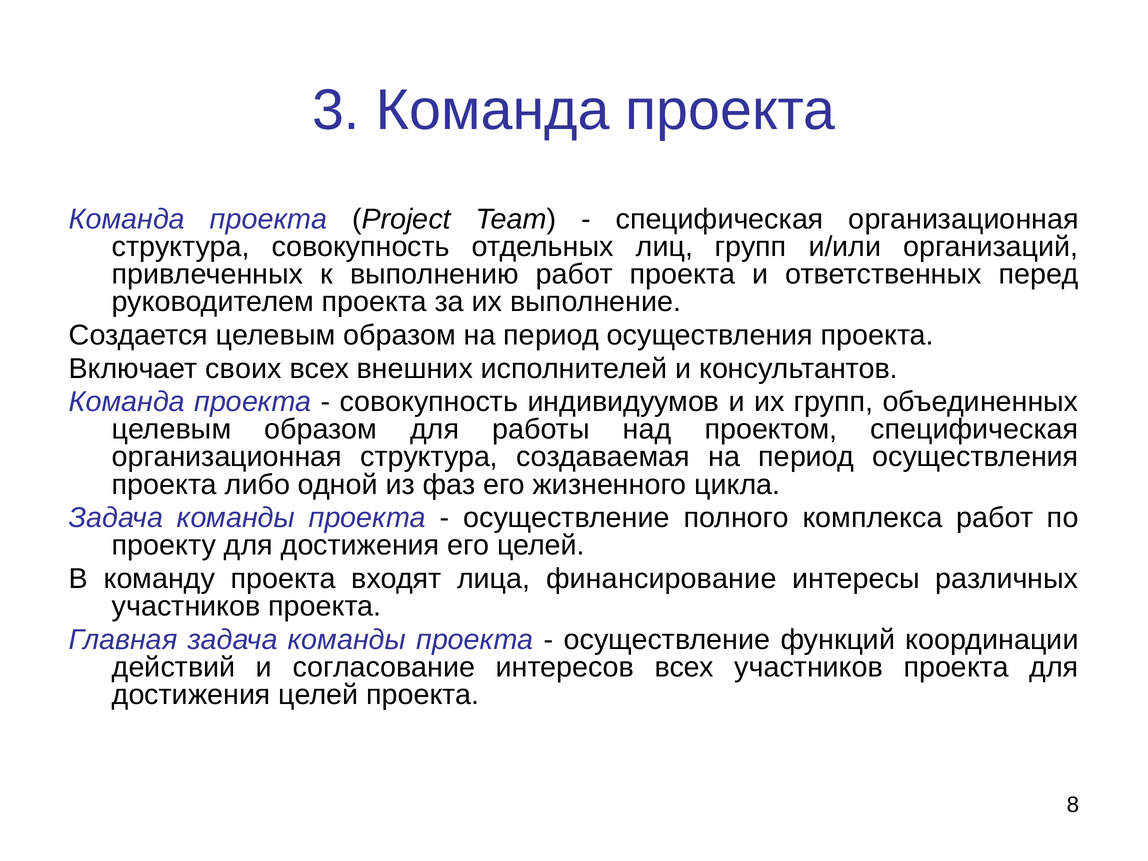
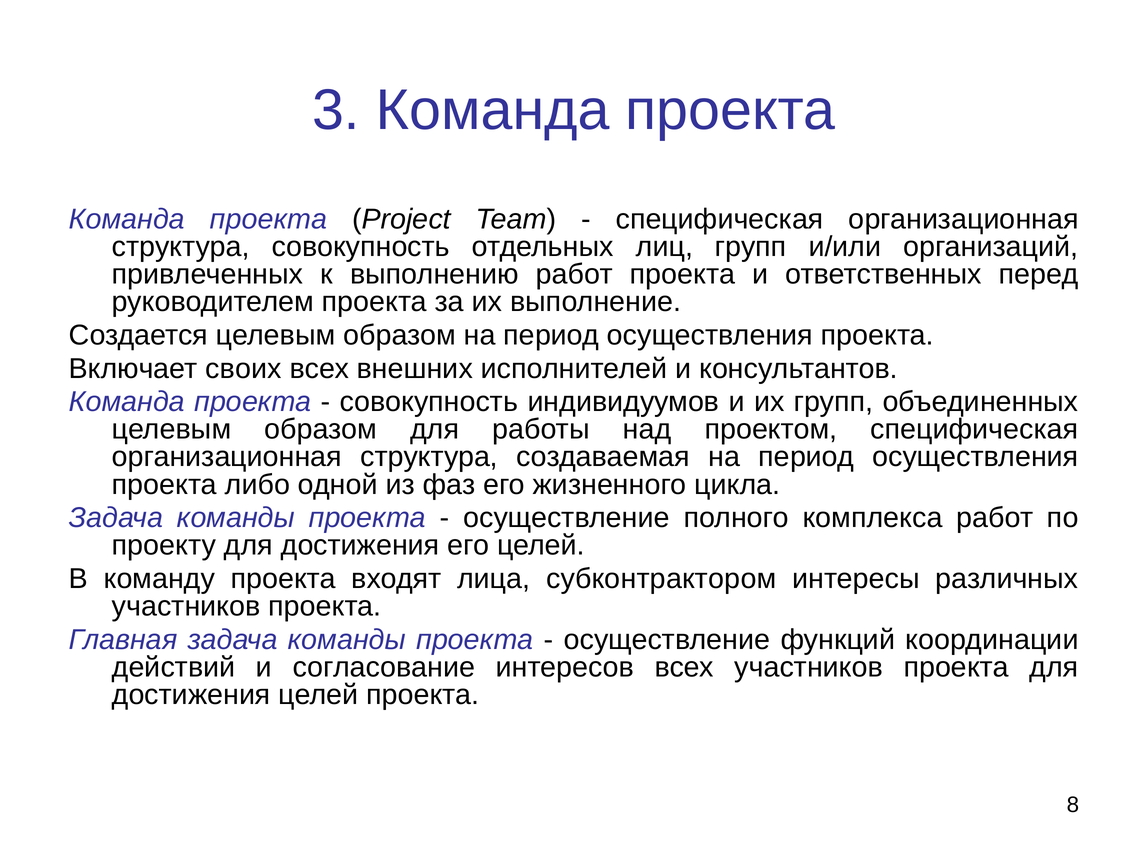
финансирование: финансирование -> субконтрактором (661, 579)
